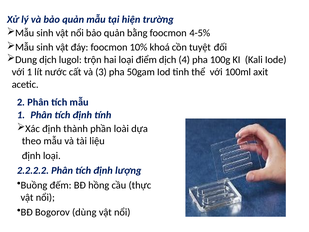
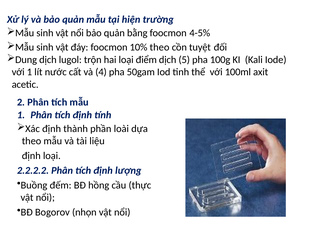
10% khoá: khoá -> theo (160, 47)
4: 4 -> 5 (184, 60)
3: 3 -> 4 (101, 72)
dùng: dùng -> nhọn (84, 212)
